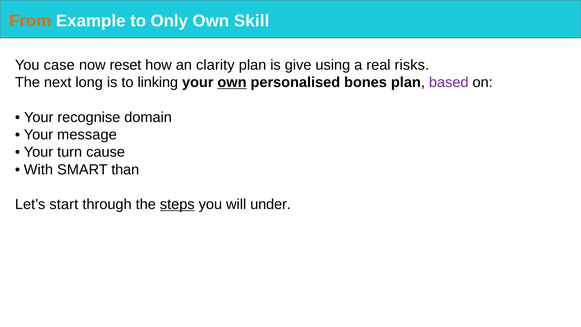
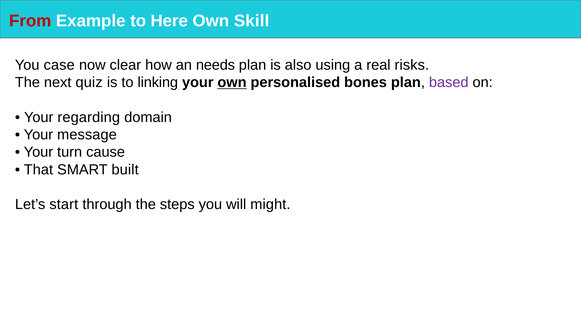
From colour: orange -> red (30, 21)
Only: Only -> Here (169, 21)
reset: reset -> clear (125, 65)
clarity: clarity -> needs (215, 65)
give: give -> also (298, 65)
long: long -> quiz (89, 82)
recognise: recognise -> regarding (89, 117)
With: With -> That (38, 169)
than: than -> built (125, 169)
steps underline: present -> none (177, 204)
under: under -> might (270, 204)
